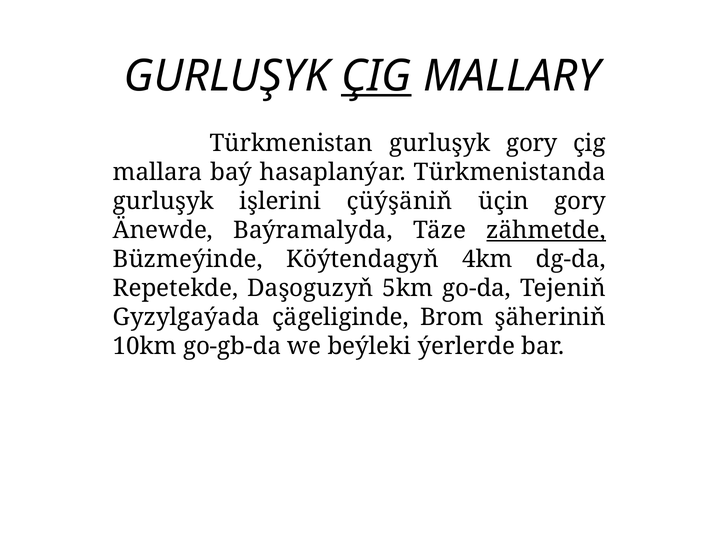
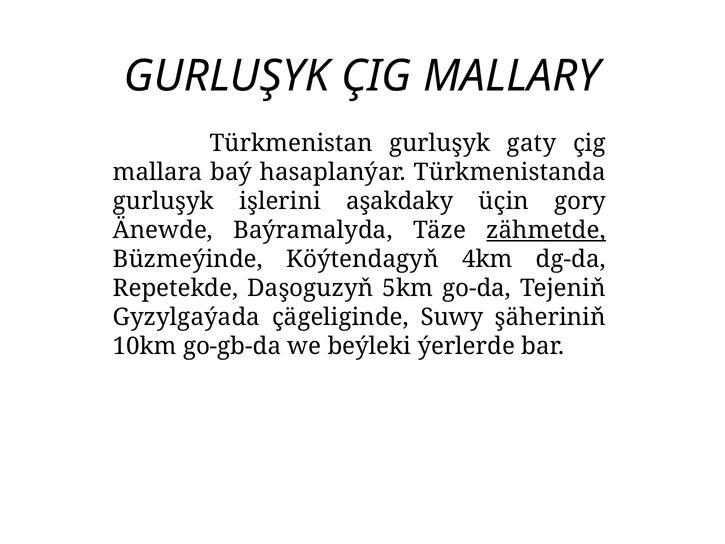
ÇIG underline: present -> none (376, 76)
gurluşyk gory: gory -> gaty (532, 143)
çüýşäniň: çüýşäniň -> aşakdaky (400, 201)
Brom: Brom -> Suwy (452, 317)
